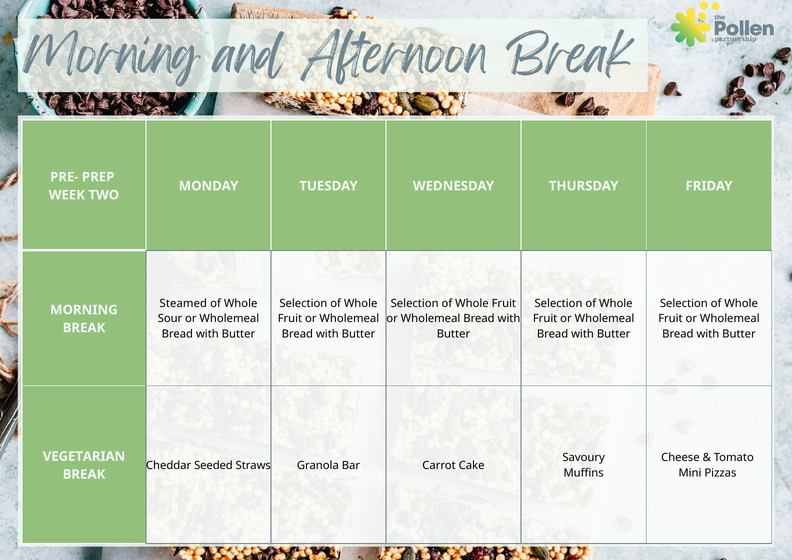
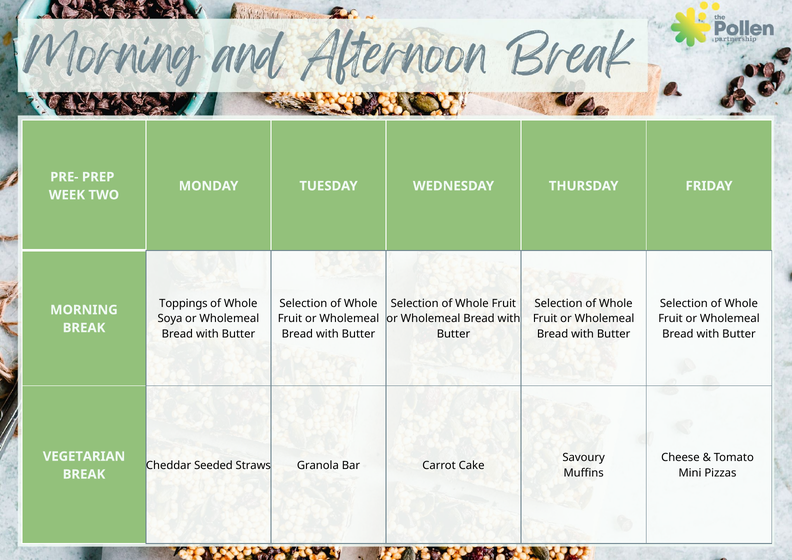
Steamed: Steamed -> Toppings (183, 303)
Sour: Sour -> Soya (170, 319)
